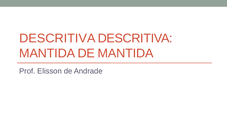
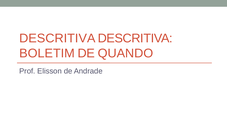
MANTIDA: MANTIDA -> BOLETIM (47, 54)
DE MANTIDA: MANTIDA -> QUANDO (125, 54)
